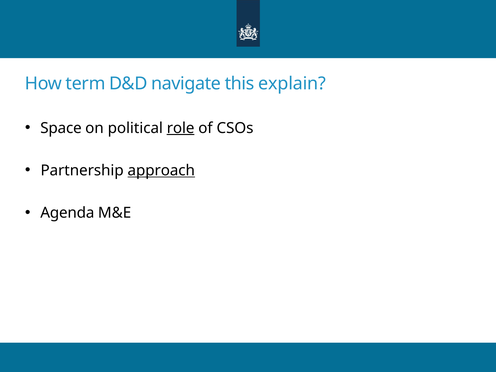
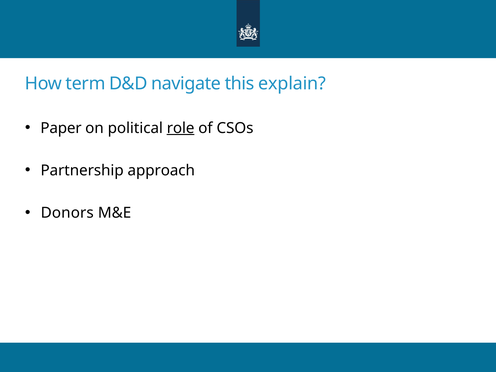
Space: Space -> Paper (61, 128)
approach underline: present -> none (161, 170)
Agenda: Agenda -> Donors (67, 213)
